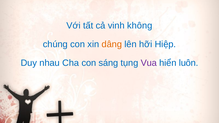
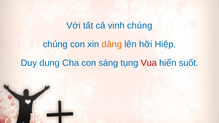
vinh không: không -> chúng (140, 26)
nhau: nhau -> dung (50, 63)
Vua colour: purple -> red (149, 63)
luôn: luôn -> suốt (189, 63)
